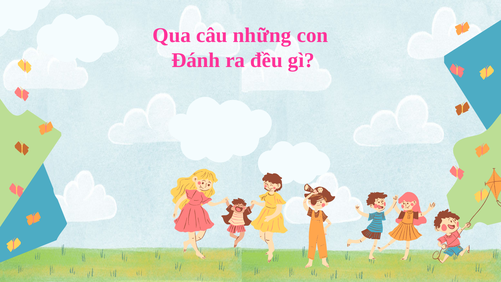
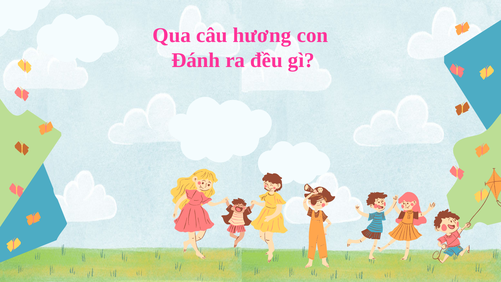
những: những -> hương (262, 35)
